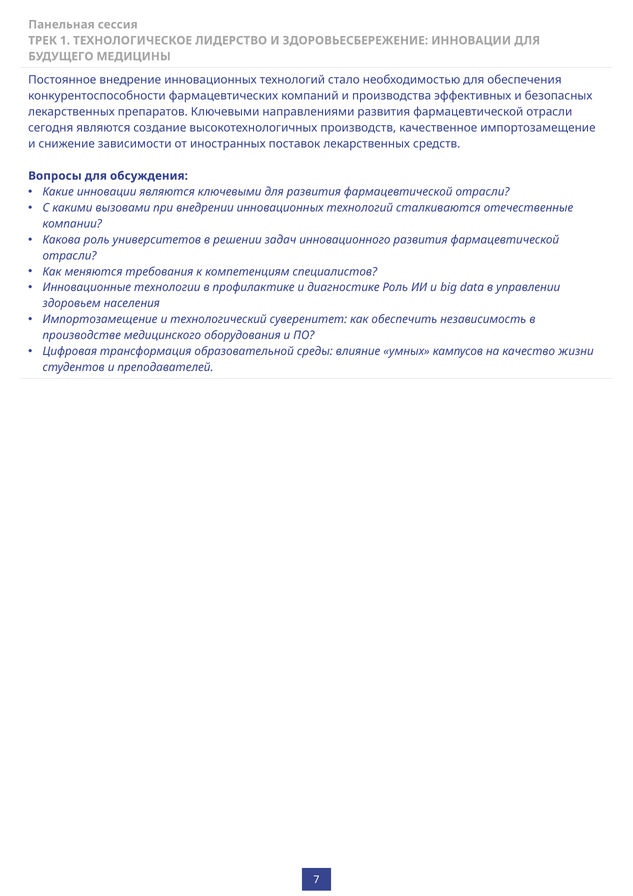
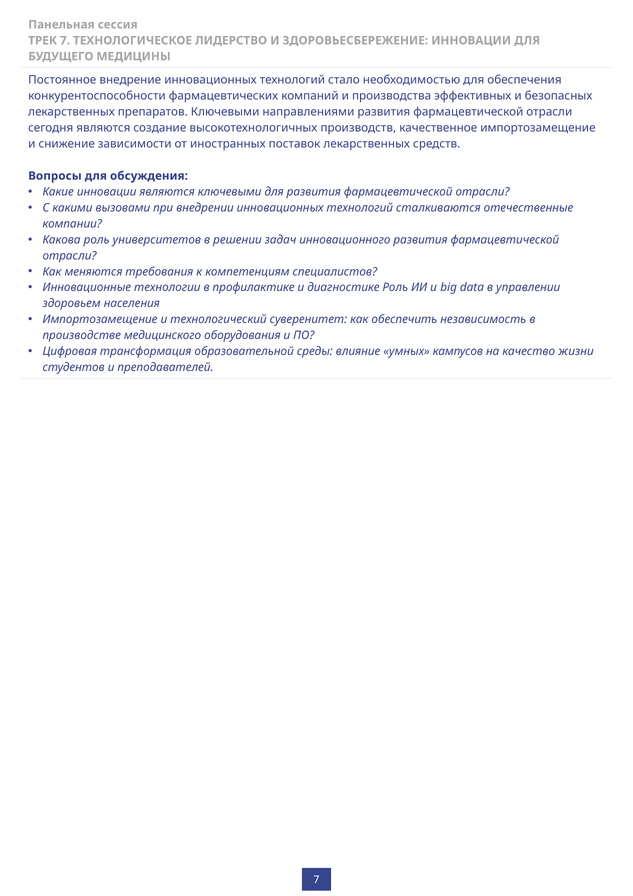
ТРЕК 1: 1 -> 7 (65, 40)
